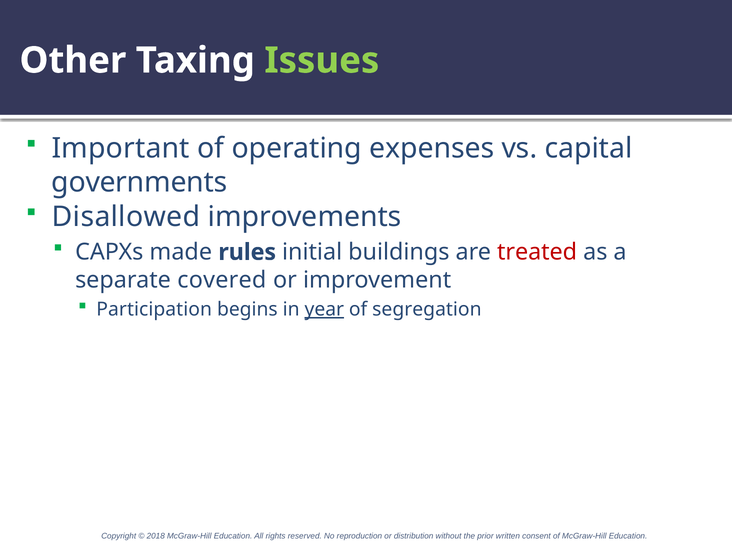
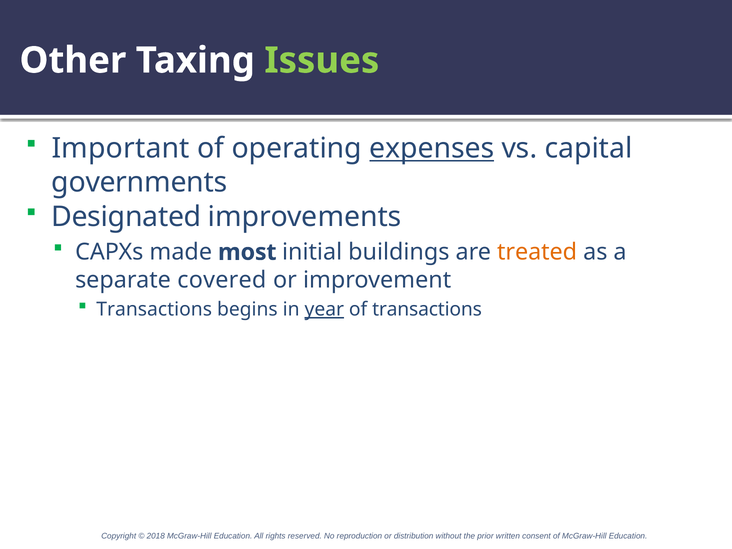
expenses underline: none -> present (432, 148)
Disallowed: Disallowed -> Designated (126, 217)
rules: rules -> most (247, 252)
treated colour: red -> orange (537, 252)
Participation: Participation -> Transactions (154, 309)
of segregation: segregation -> transactions (427, 309)
